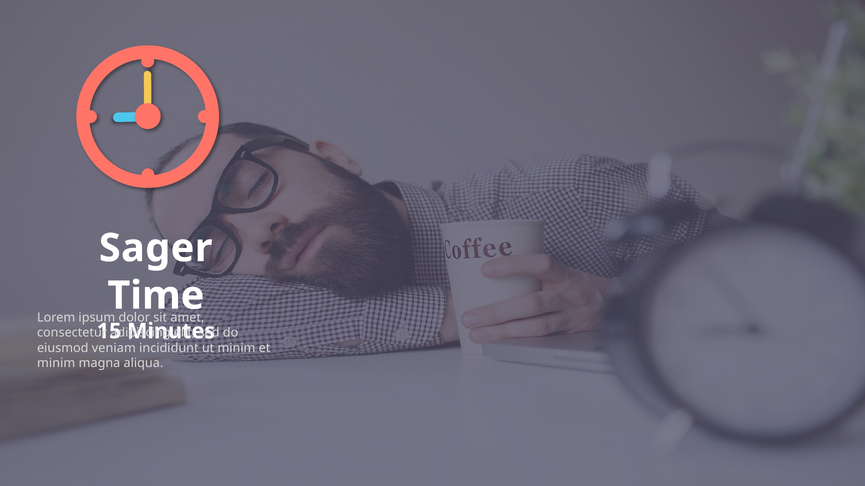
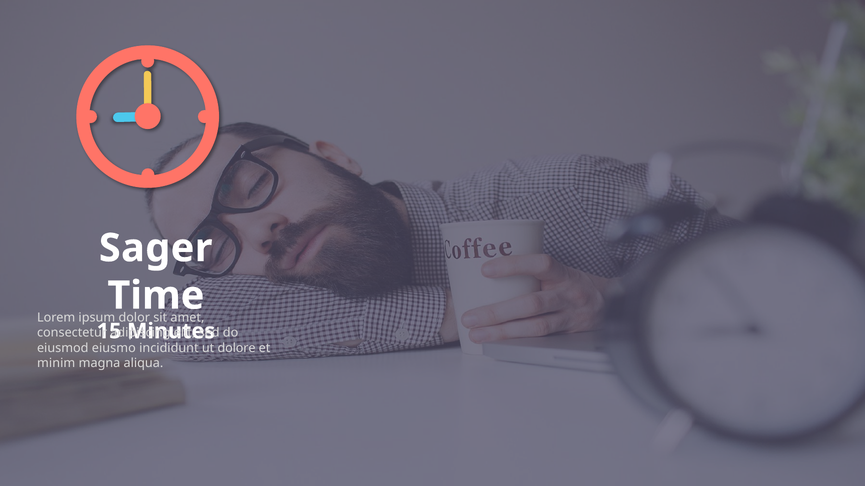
veniam: veniam -> eiusmo (114, 348)
minim: minim -> dolore (237, 348)
